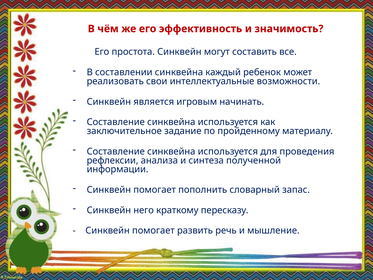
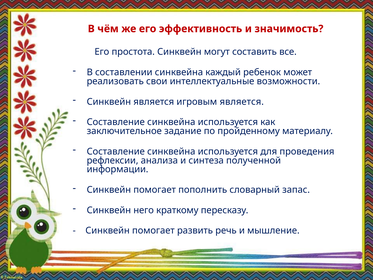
игровым начинать: начинать -> является (242, 102)
